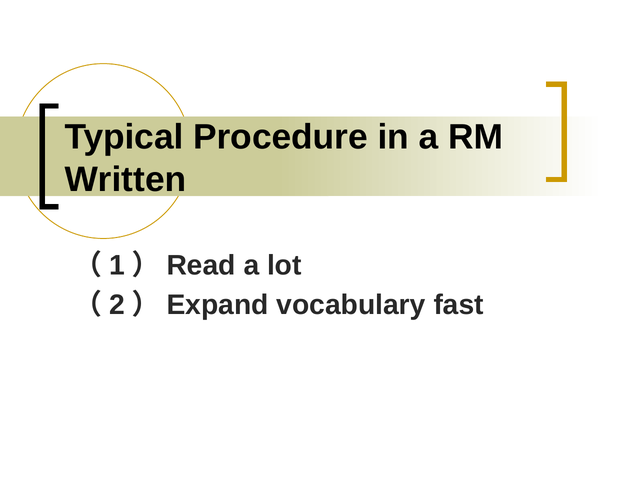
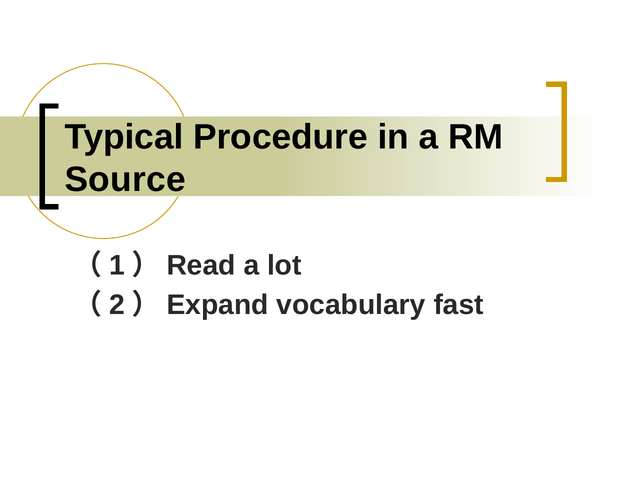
Written: Written -> Source (125, 180)
